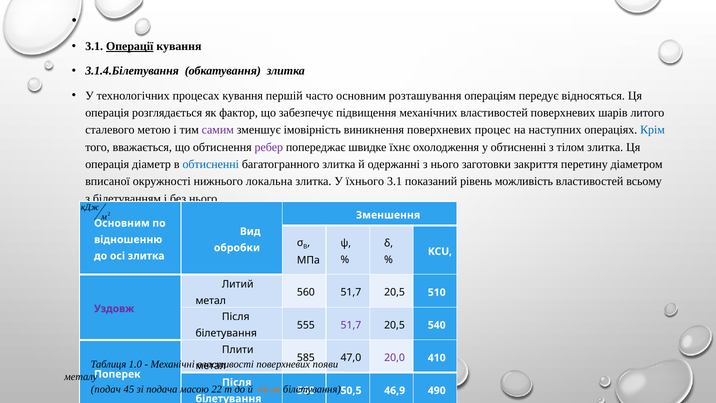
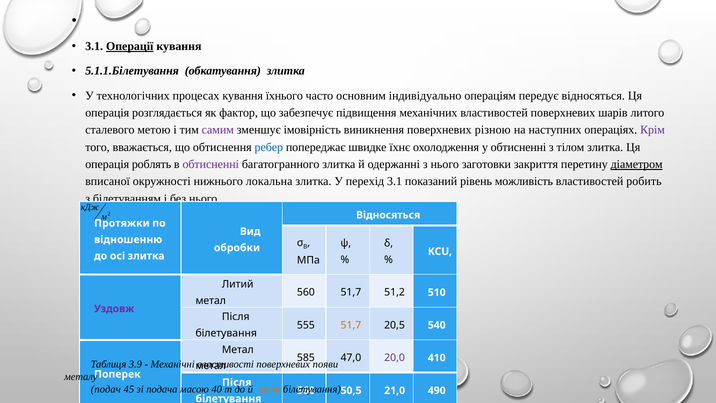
3.1.4.Білетування: 3.1.4.Білетування -> 5.1.1.Білетування (132, 71)
першій: першій -> їхнього (284, 96)
розташування: розташування -> індивідуально (425, 96)
процес: процес -> різною (493, 130)
Крім colour: blue -> purple (653, 130)
ребер colour: purple -> blue (269, 147)
діаметр: діаметр -> роблять (152, 164)
обтисненні colour: blue -> purple (211, 164)
діаметром underline: none -> present (637, 164)
їхнього: їхнього -> перехід (365, 181)
всьому: всьому -> робить (644, 181)
Зменшення: Зменшення -> Відносяться (388, 215)
Основним: Основним -> Протяжки (122, 223)
560 51,7 20,5: 20,5 -> 51,2 (395, 292)
51,7 colour: purple -> orange (351, 325)
Плити: Плити -> Метал (238, 349)
1.0: 1.0 -> 3.9 (135, 364)
22: 22 -> 40 (217, 389)
46,9: 46,9 -> 21,0 (395, 390)
